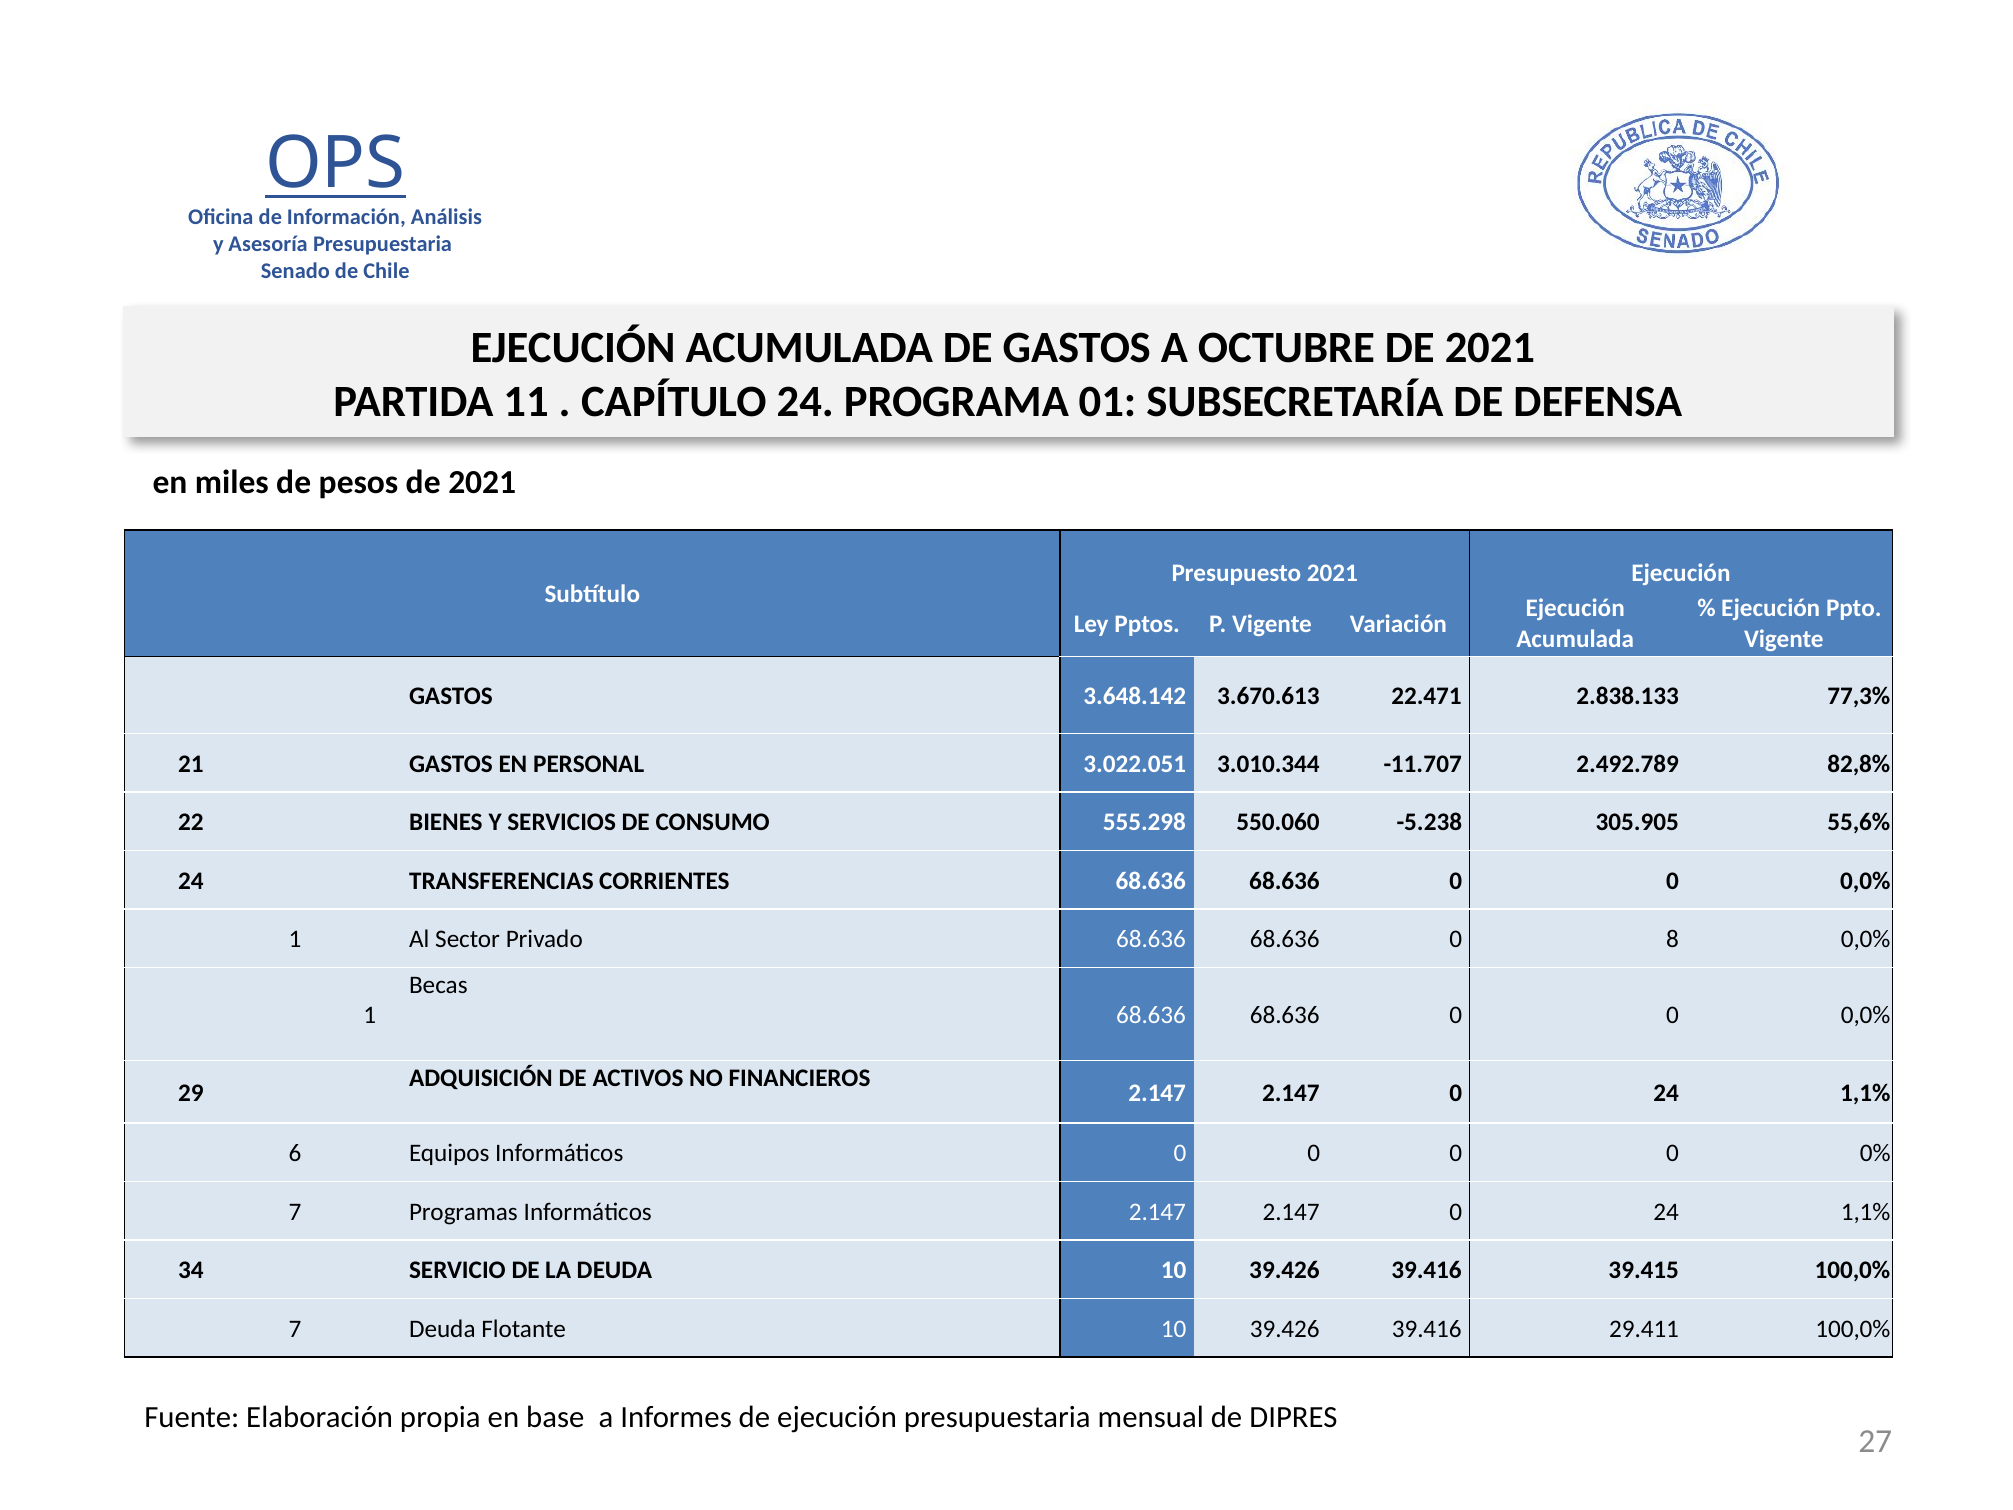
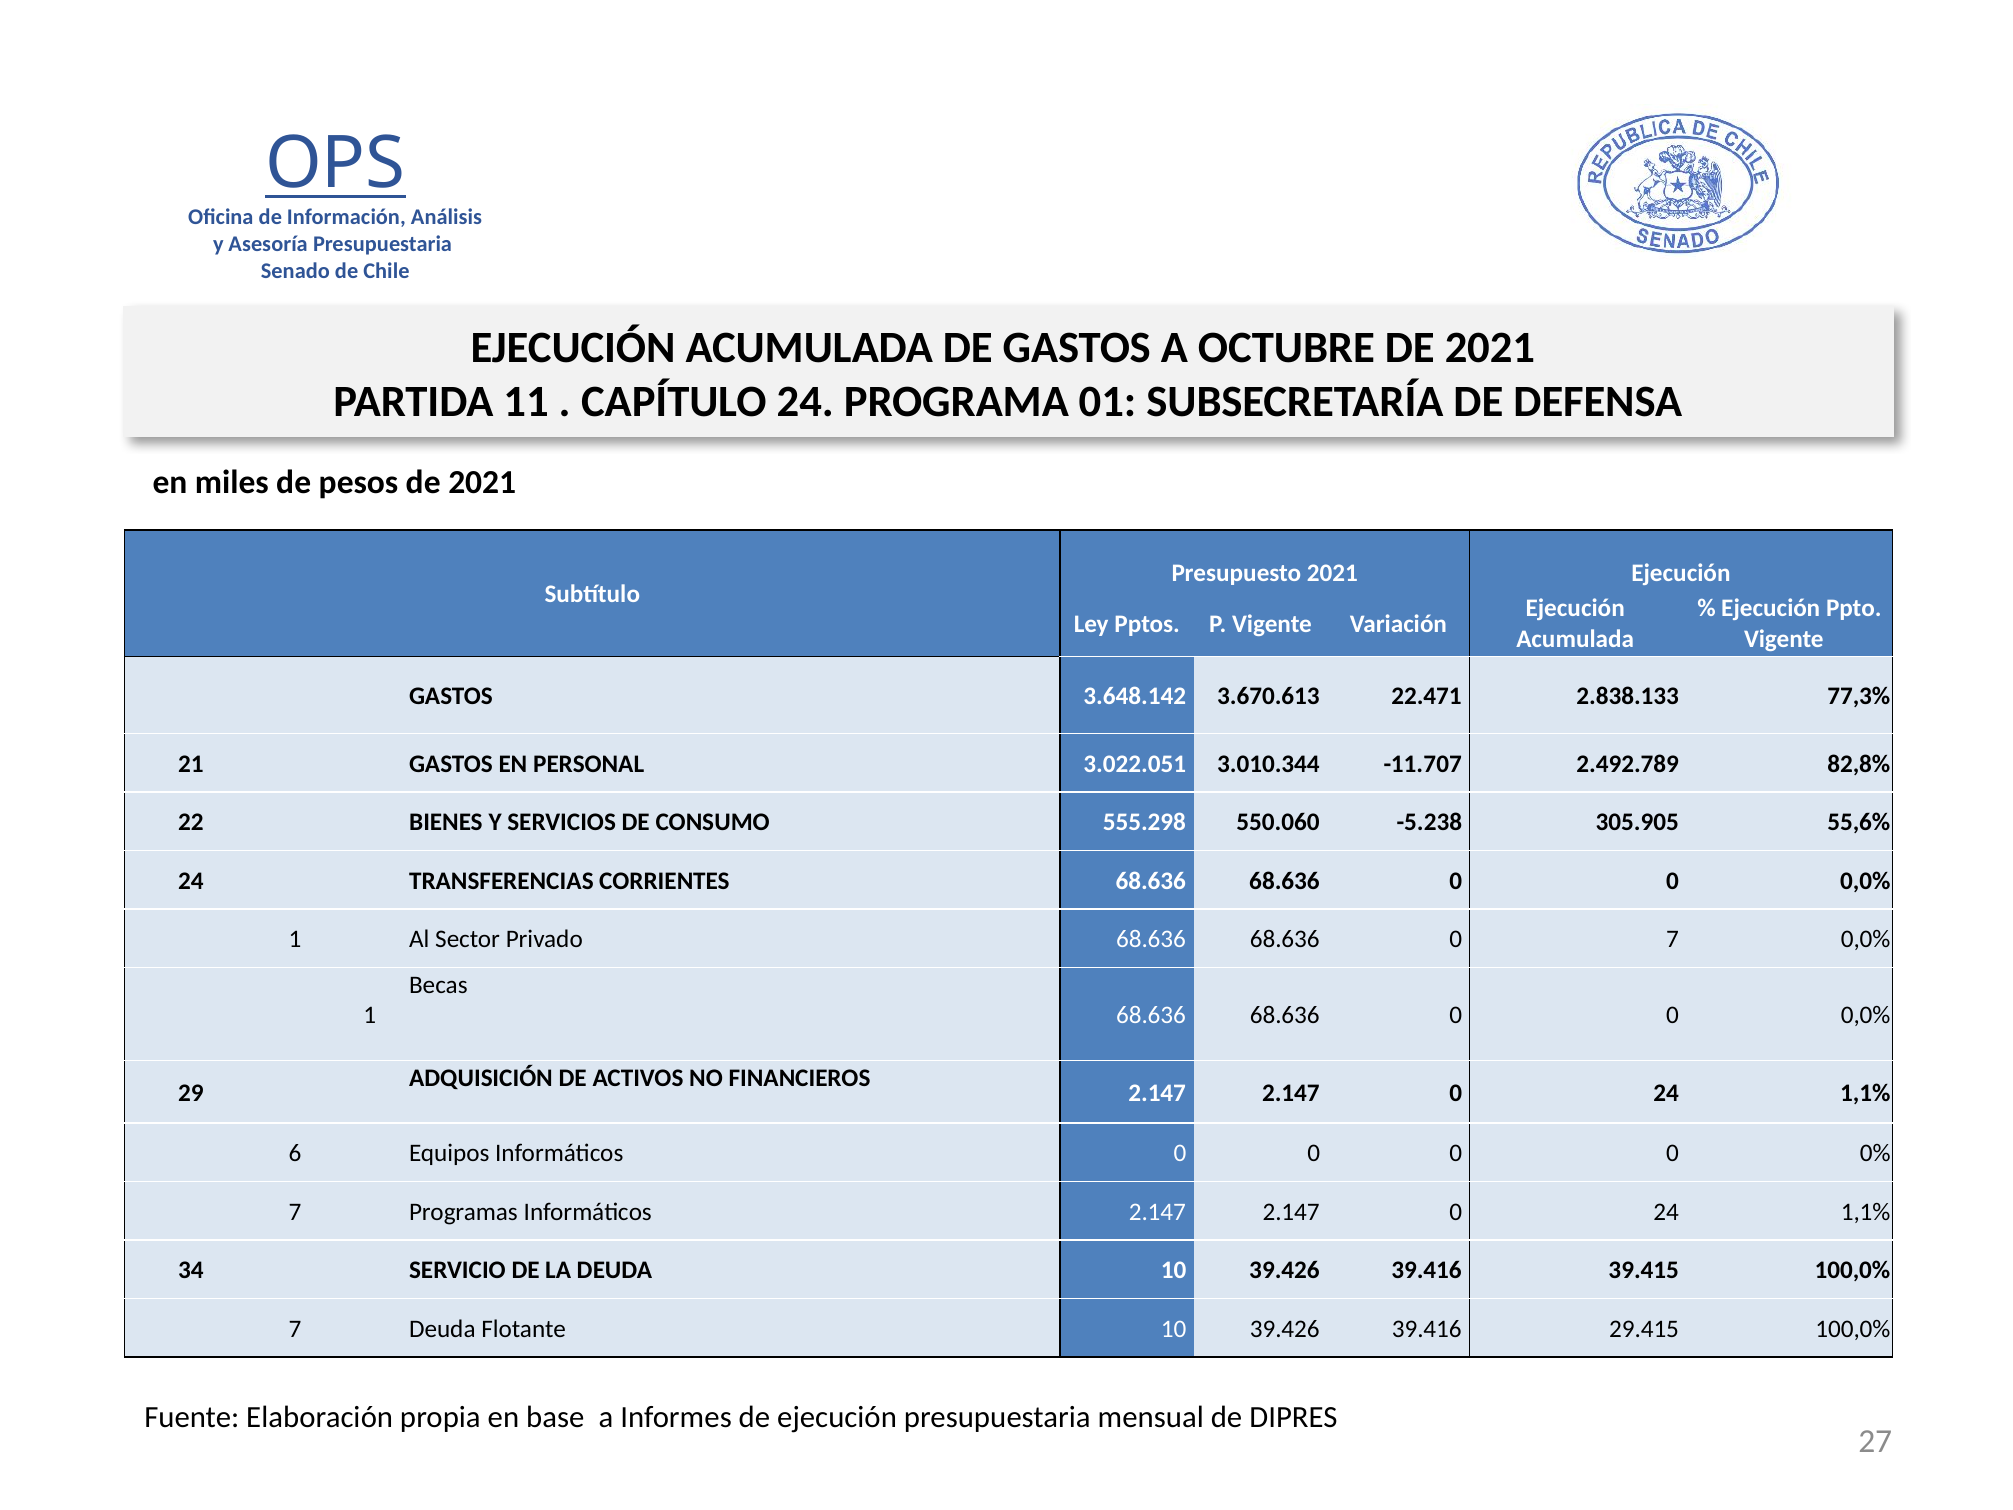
0 8: 8 -> 7 (1673, 939)
29.411: 29.411 -> 29.415 (1644, 1329)
